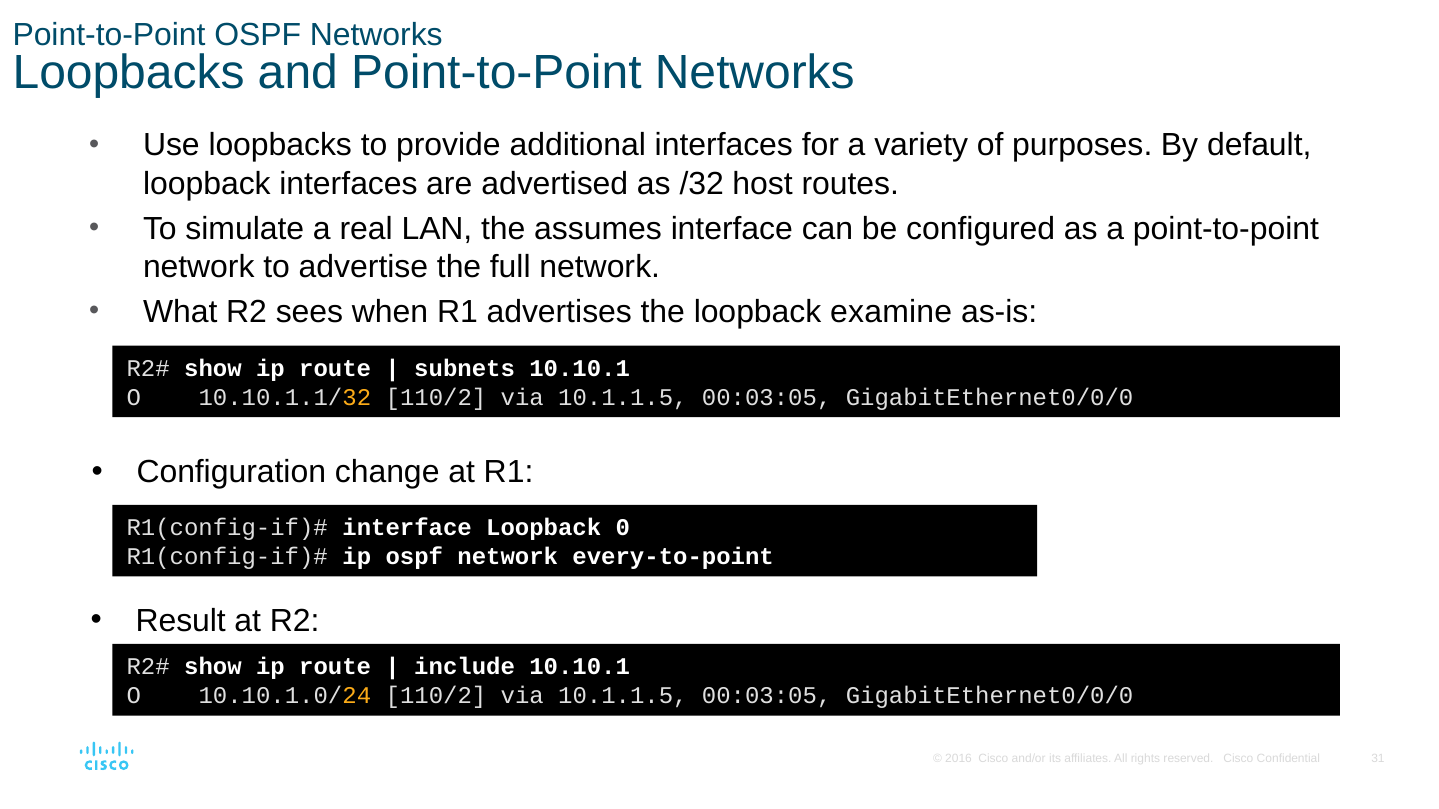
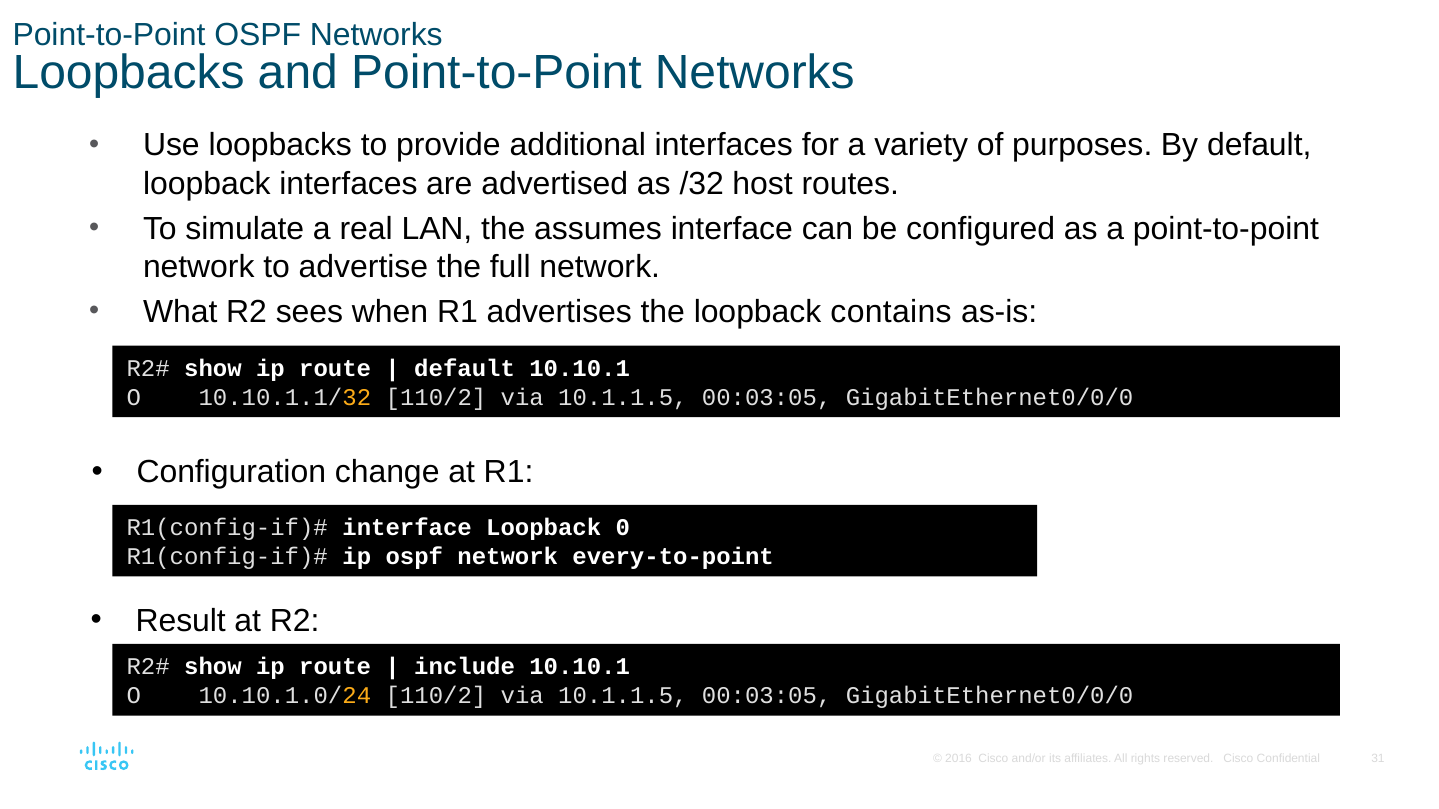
examine: examine -> contains (891, 312)
subnets: subnets -> default (465, 369)
